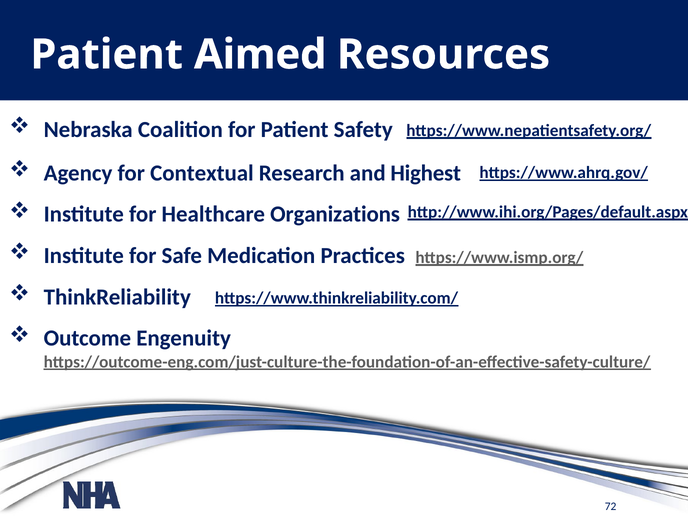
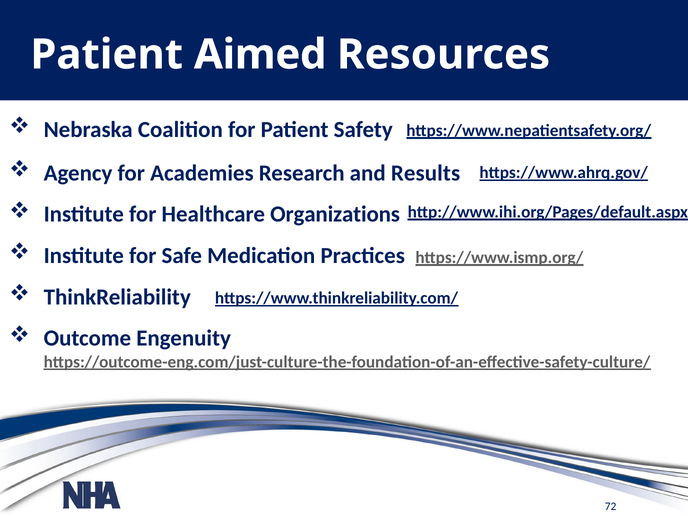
Contextual: Contextual -> Academies (202, 173)
Highest: Highest -> Results (426, 173)
